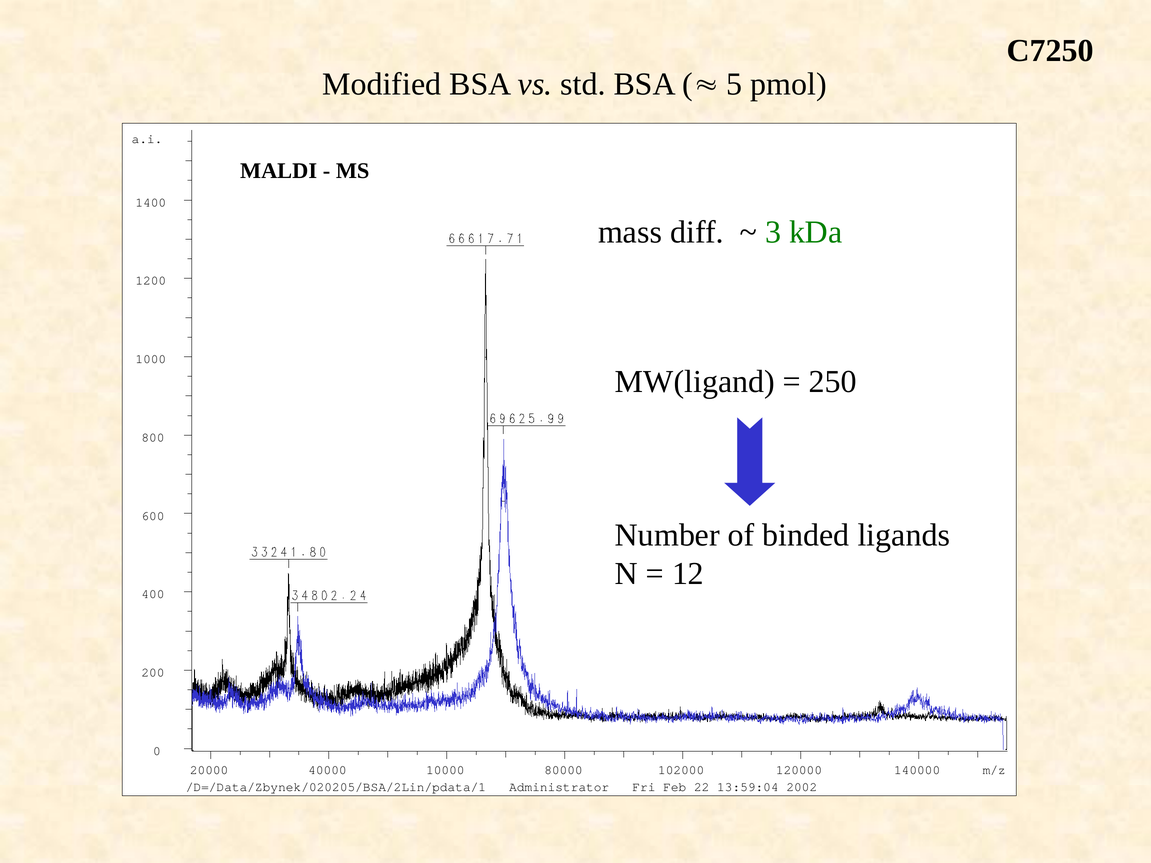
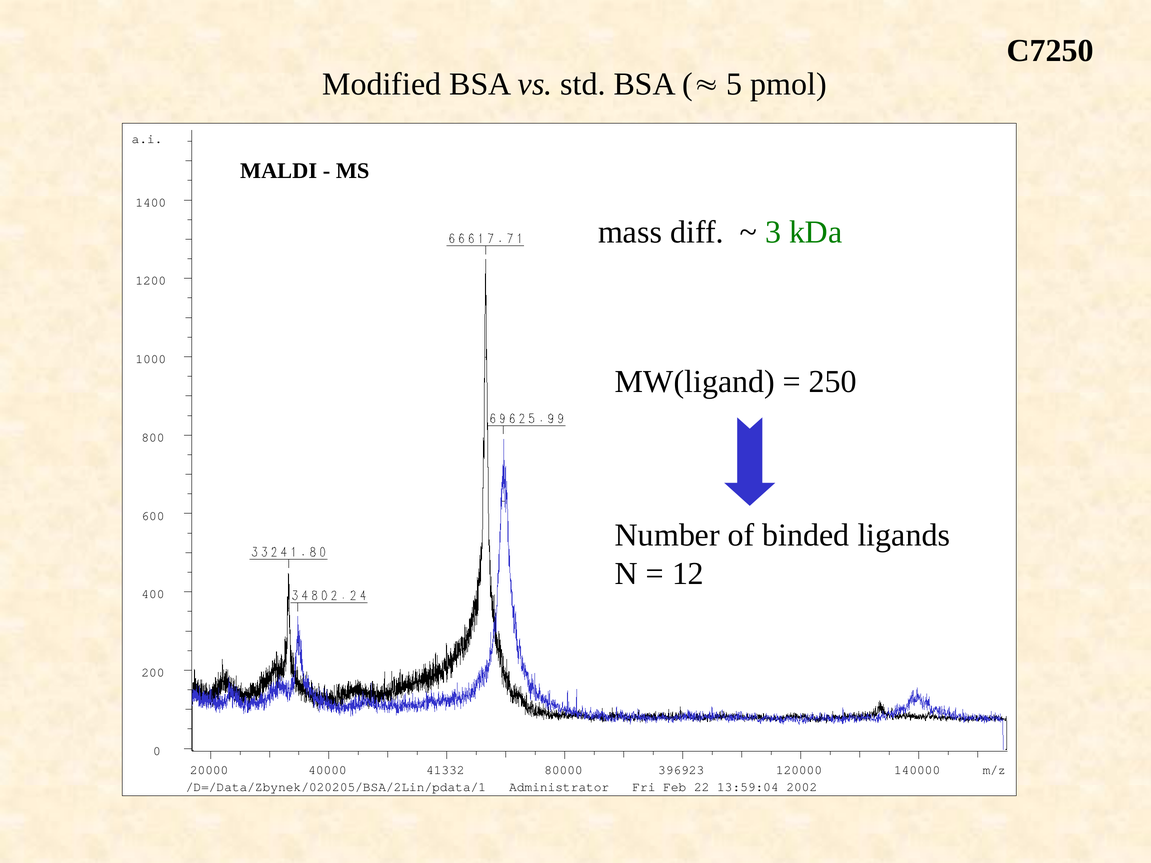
10000: 10000 -> 41332 (445, 770)
102000: 102000 -> 396923 (681, 770)
